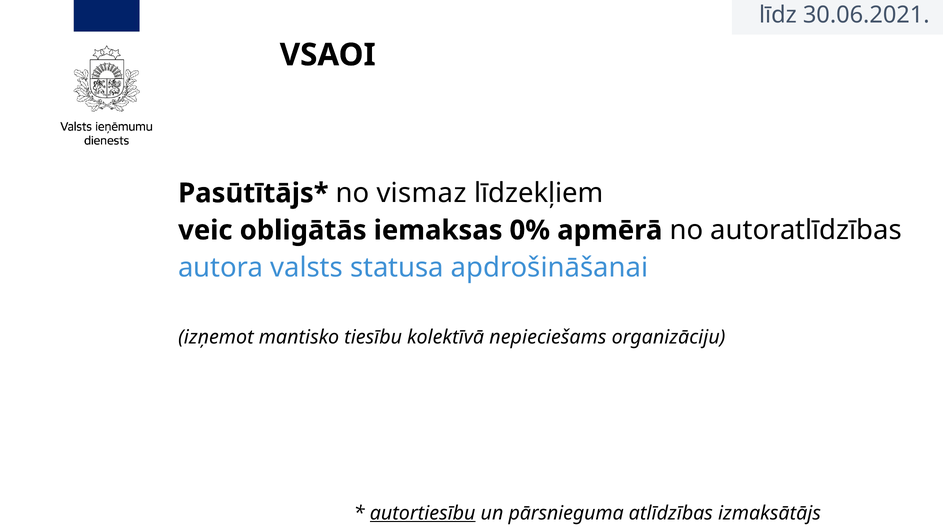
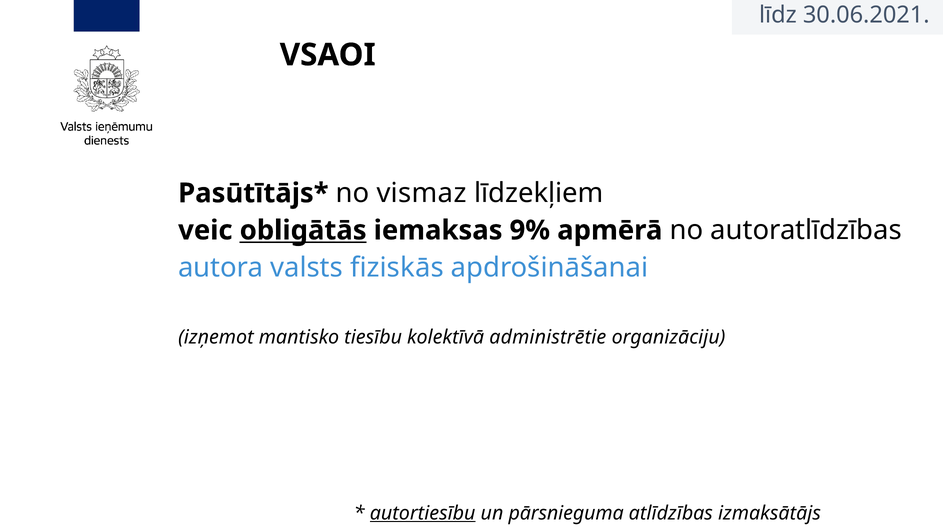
obligātās underline: none -> present (303, 230)
0%: 0% -> 9% (530, 230)
statusa: statusa -> fiziskās (397, 267)
nepieciešams: nepieciešams -> administrētie (548, 337)
